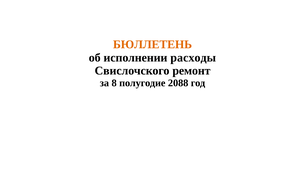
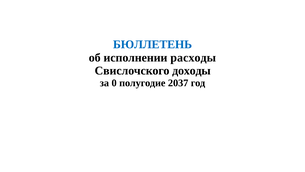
БЮЛЛЕТЕНЬ colour: orange -> blue (153, 44)
ремонт: ремонт -> доходы (191, 71)
8: 8 -> 0 (114, 83)
2088: 2088 -> 2037 (178, 83)
